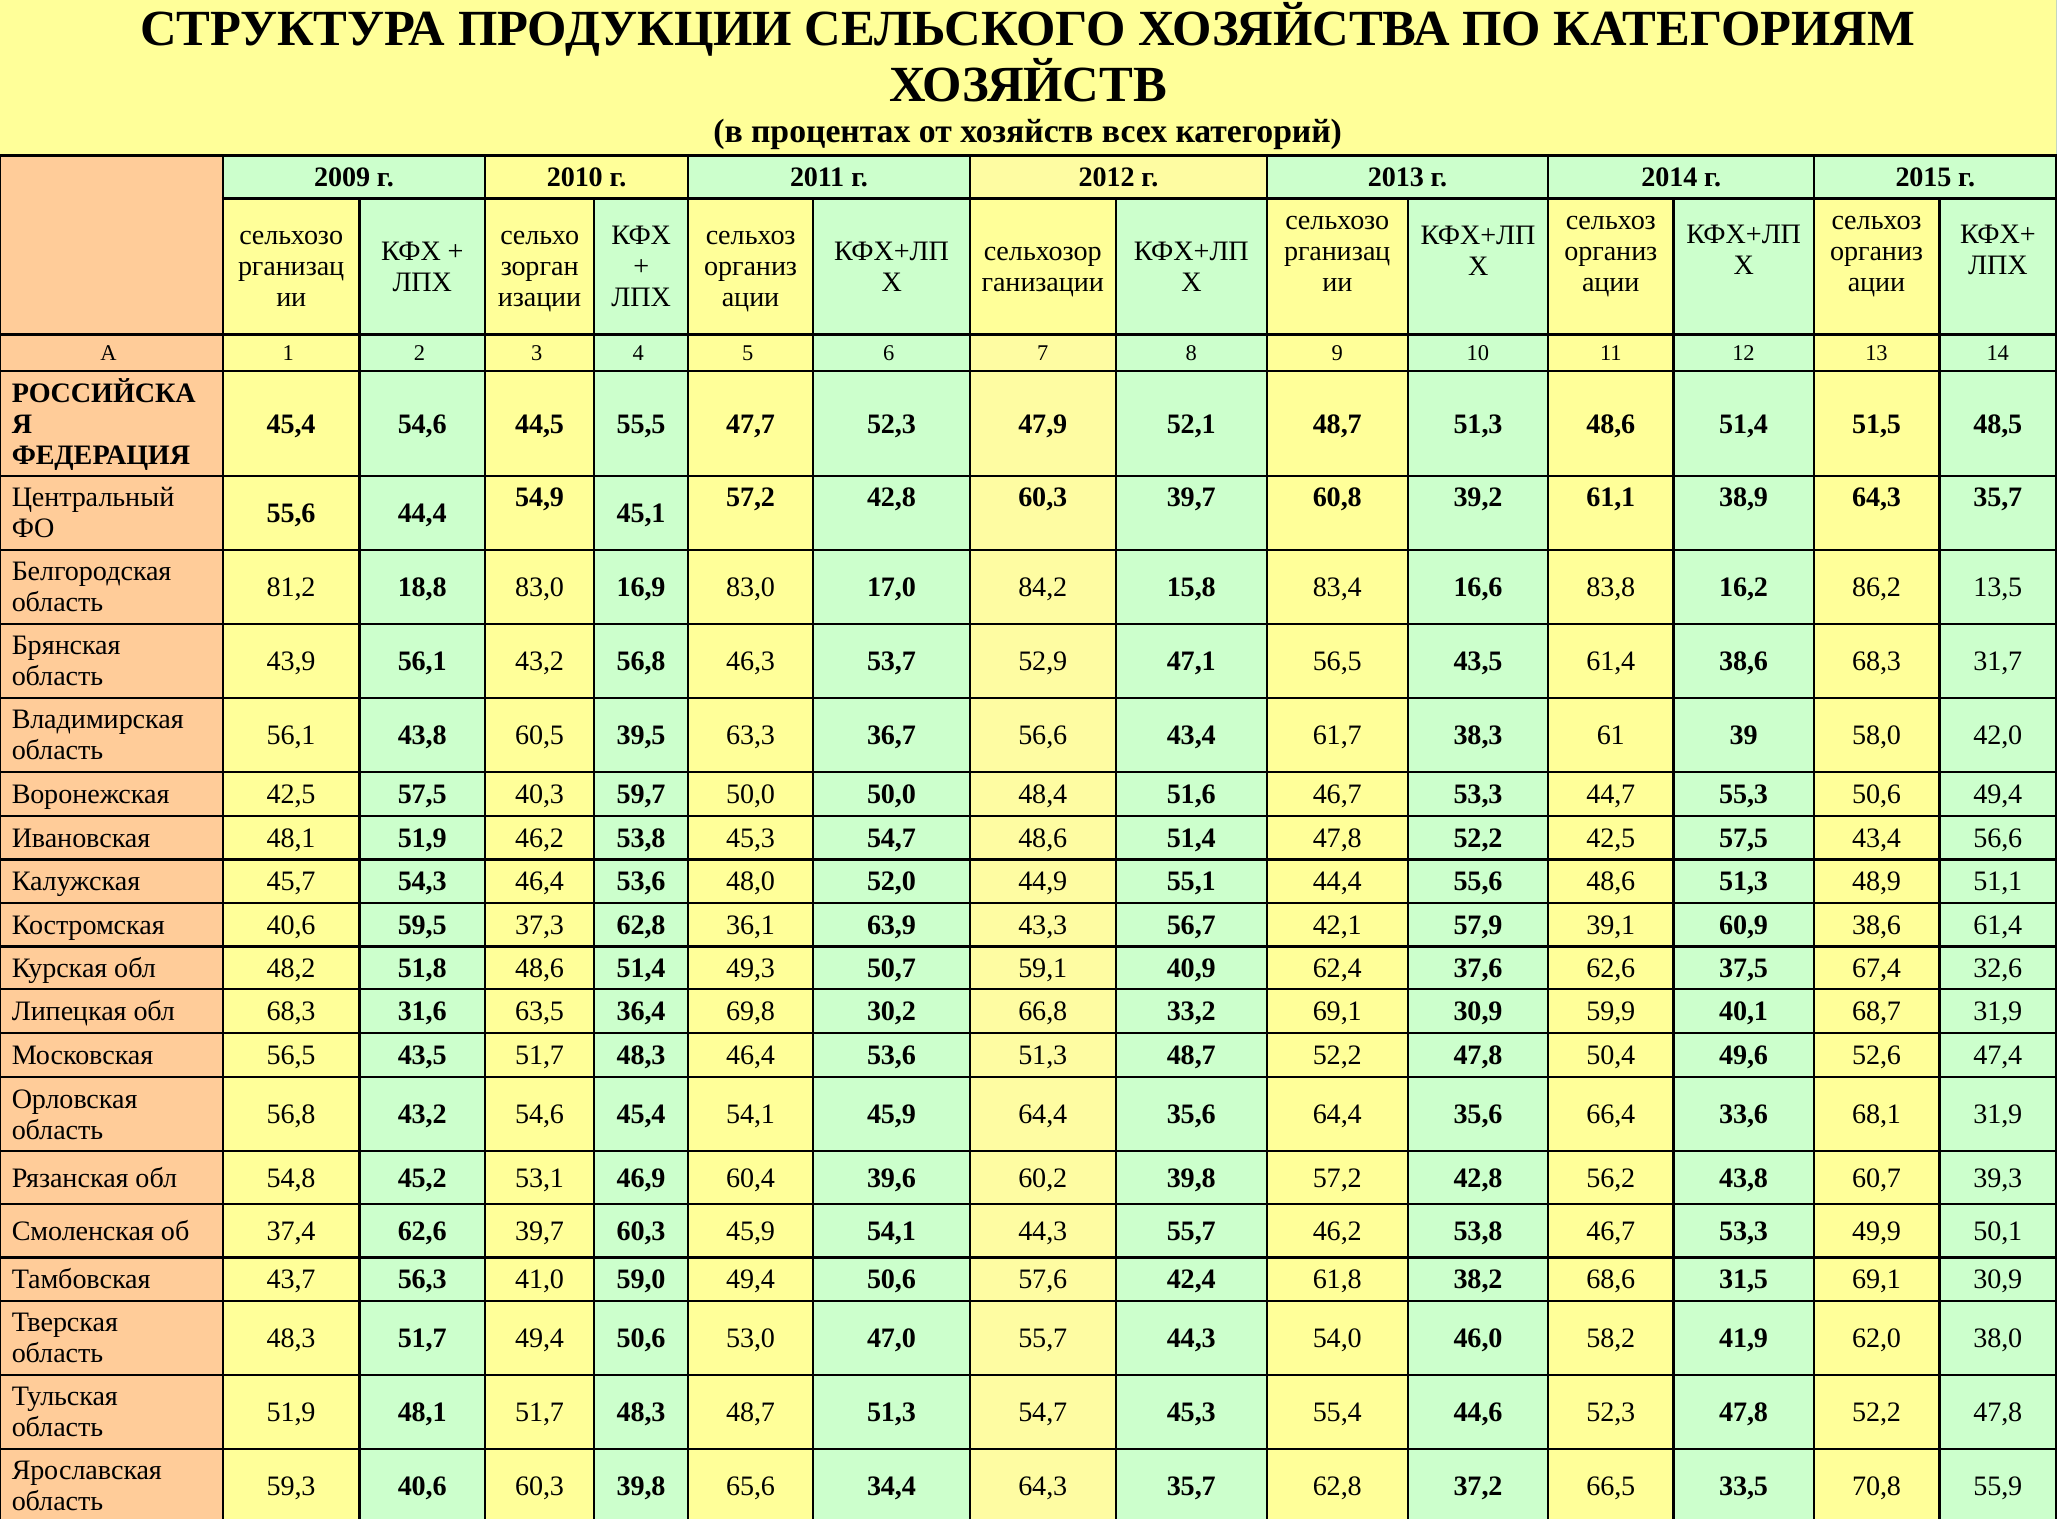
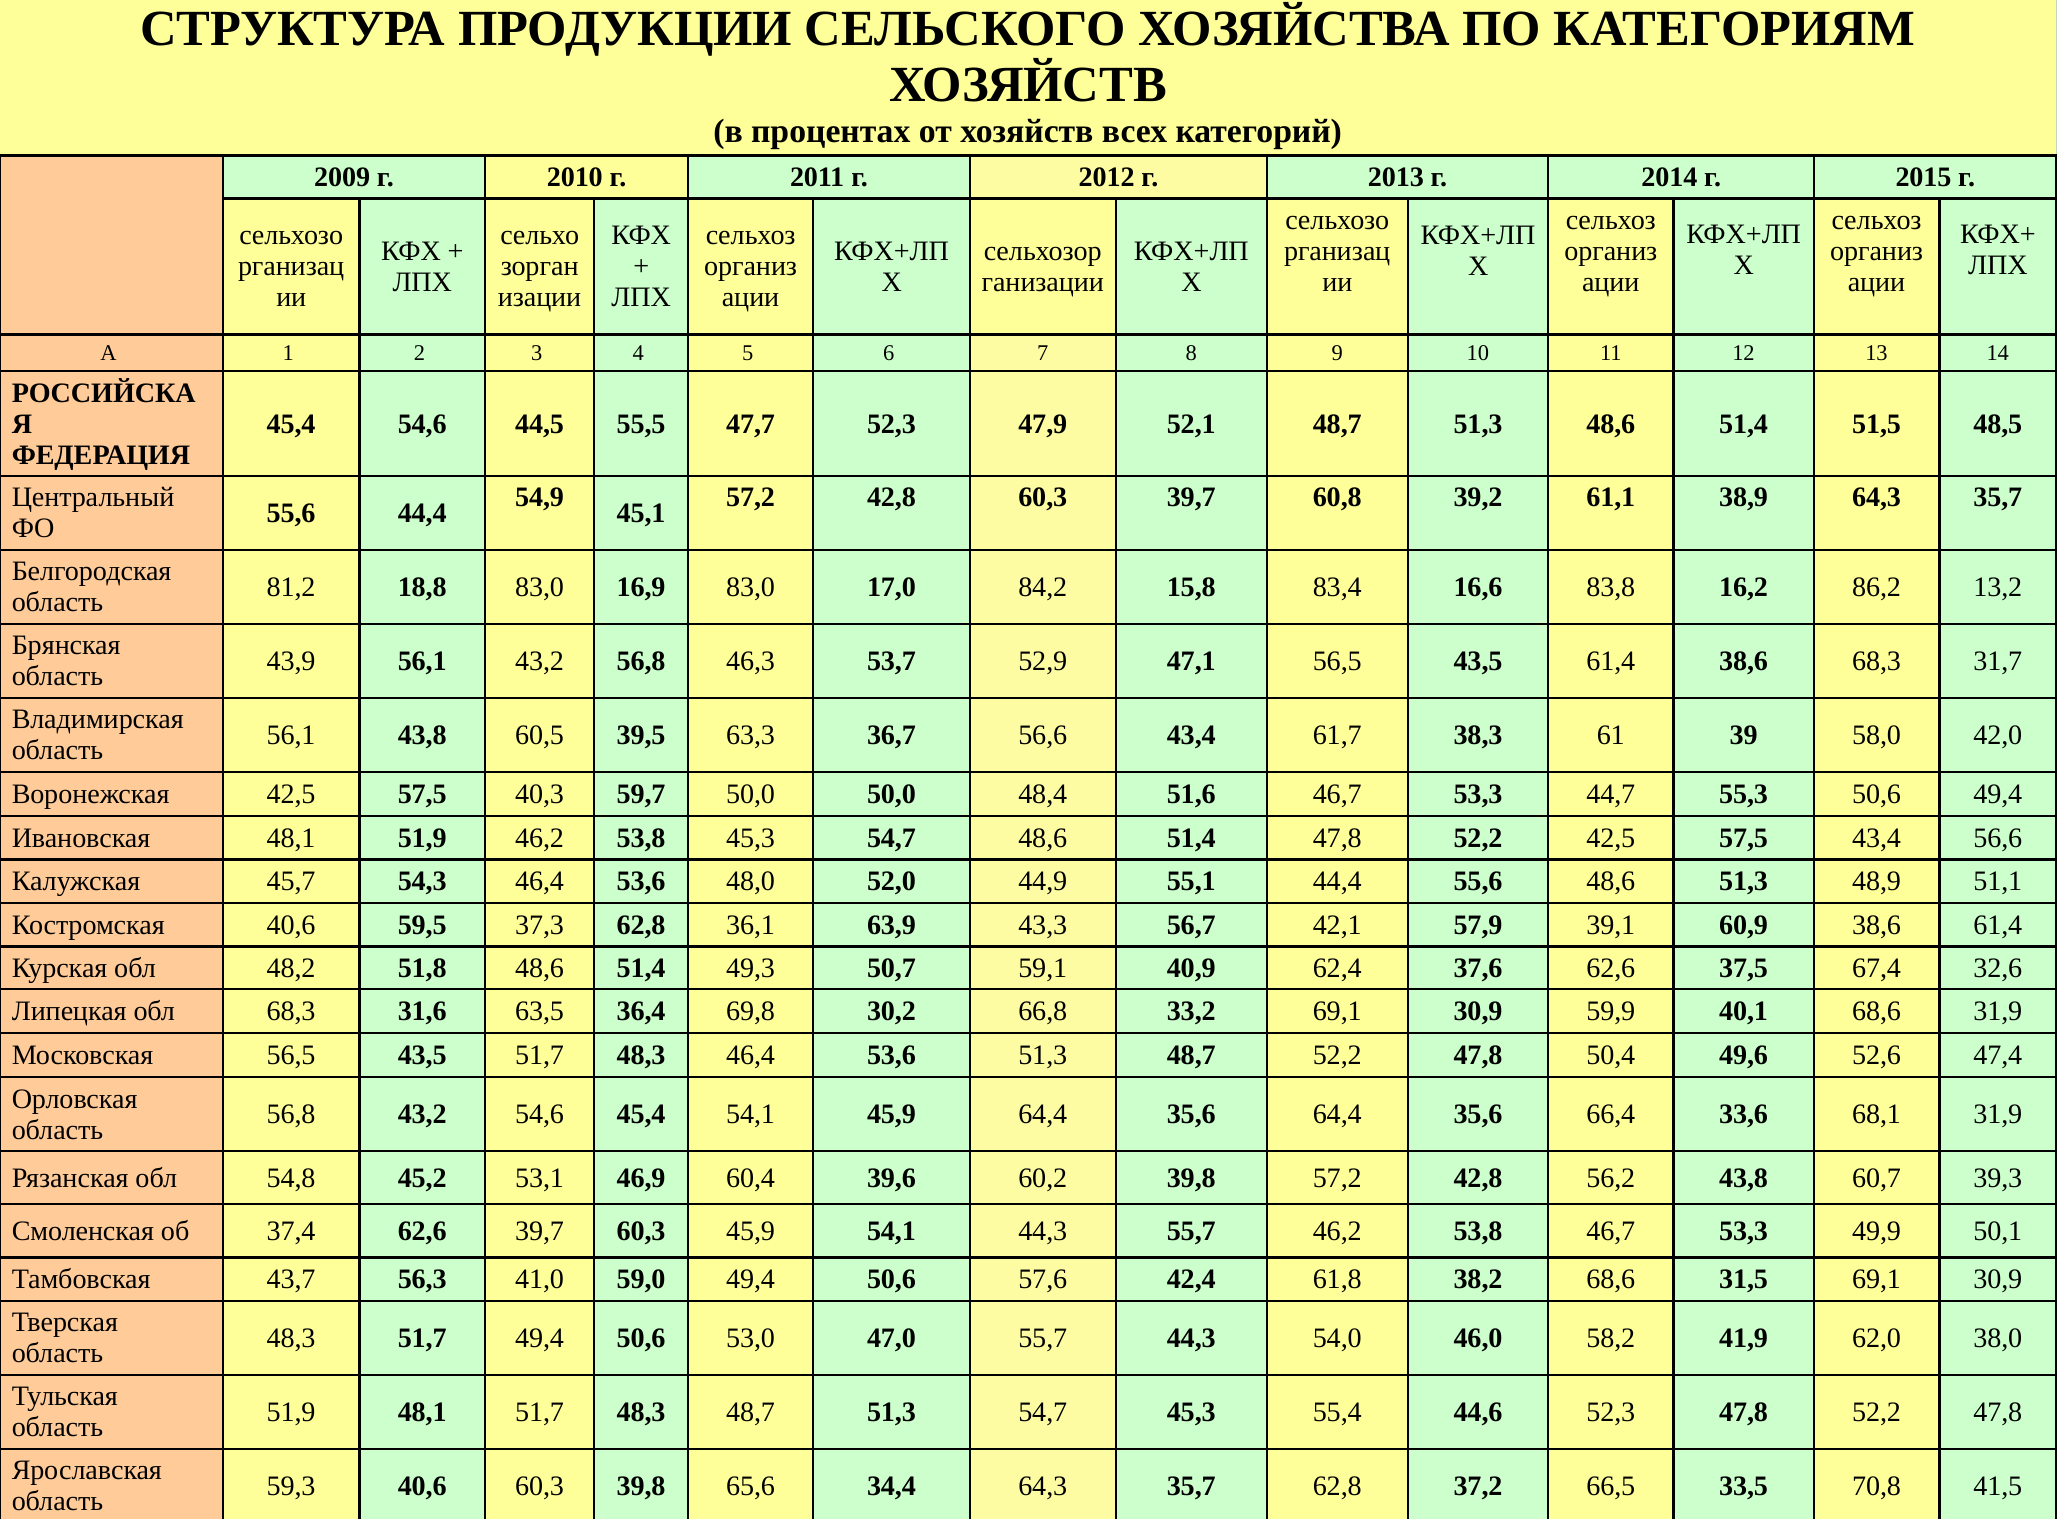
13,5: 13,5 -> 13,2 (1998, 587)
40,1 68,7: 68,7 -> 68,6 (1877, 1011)
55,9: 55,9 -> 41,5 (1998, 1486)
